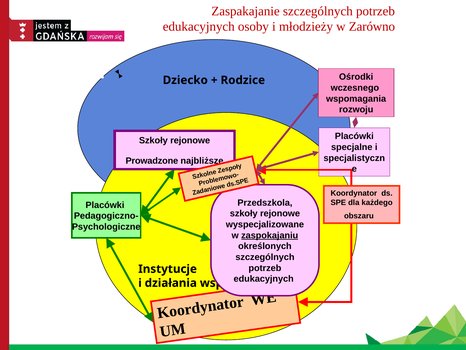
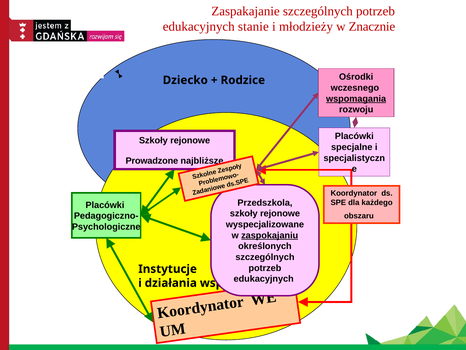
osoby: osoby -> stanie (253, 27)
Zarówno: Zarówno -> Znacznie (372, 27)
wspomagania underline: none -> present (356, 99)
